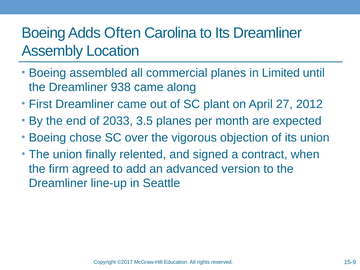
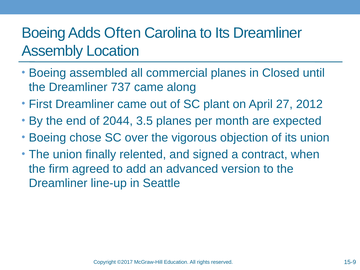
Limited: Limited -> Closed (281, 73)
938: 938 -> 737 (121, 87)
2033: 2033 -> 2044 (118, 121)
